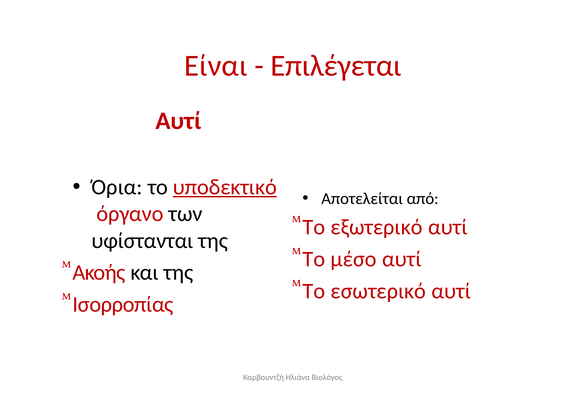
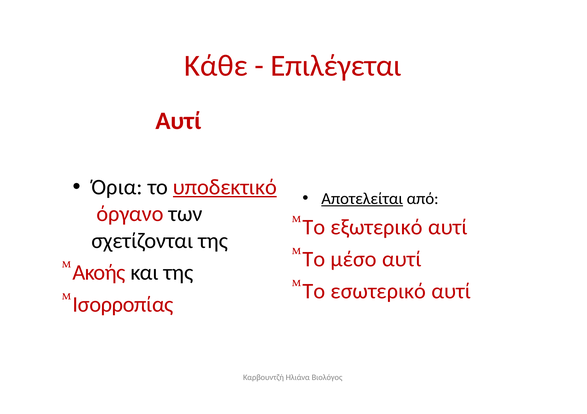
Είναι: Είναι -> Κάθε (216, 66)
Αποτελείται underline: none -> present (362, 199)
υφίστανται: υφίστανται -> σχετίζονται (142, 241)
